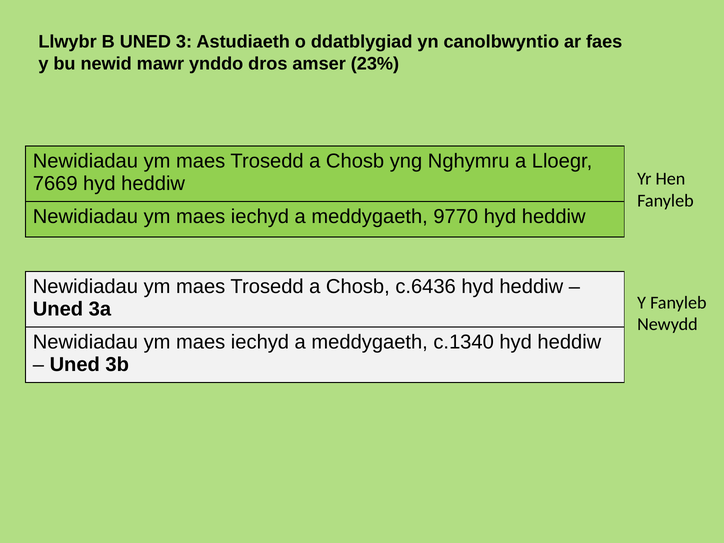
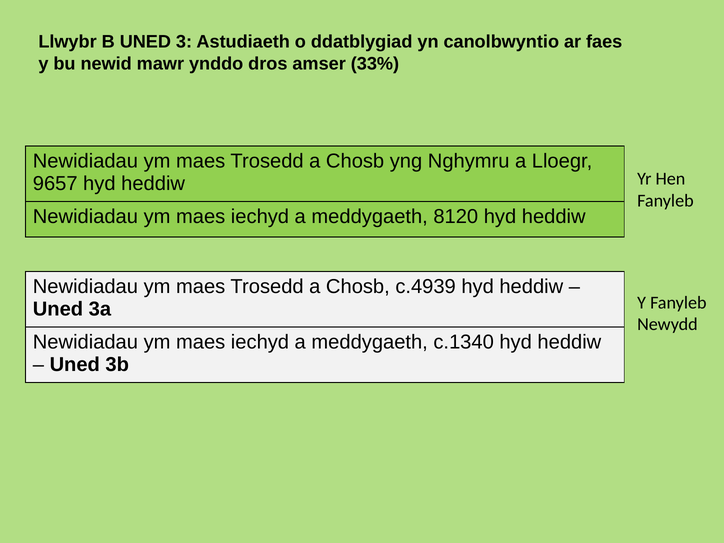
23%: 23% -> 33% (375, 64)
7669: 7669 -> 9657 (55, 184)
9770: 9770 -> 8120 (456, 217)
c.6436: c.6436 -> c.4939 (426, 287)
